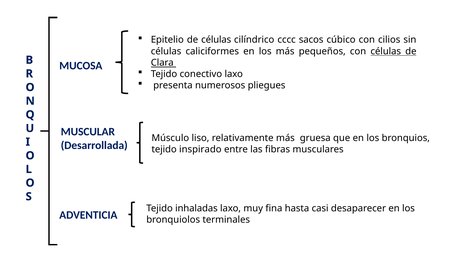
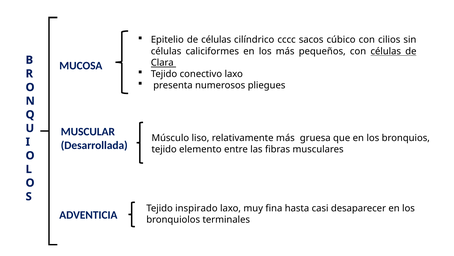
inspirado: inspirado -> elemento (200, 149)
inhaladas: inhaladas -> inspirado (196, 208)
